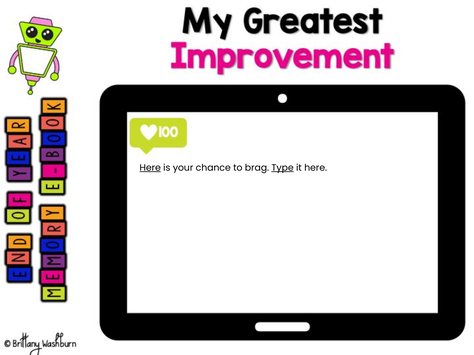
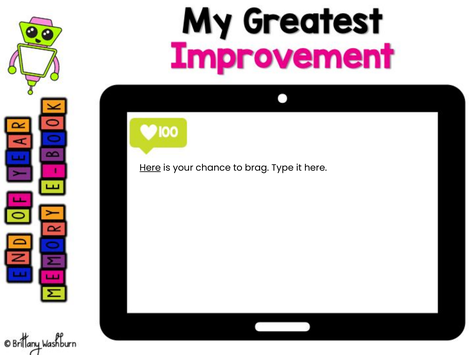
Type underline: present -> none (283, 168)
